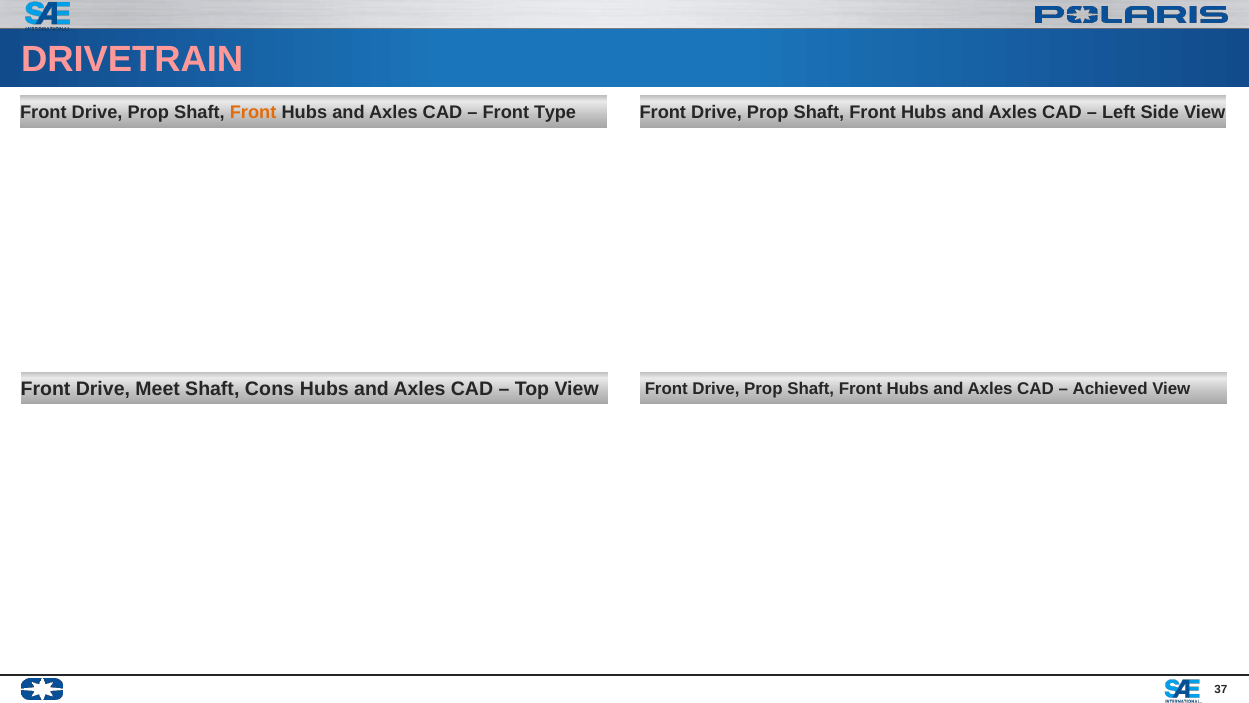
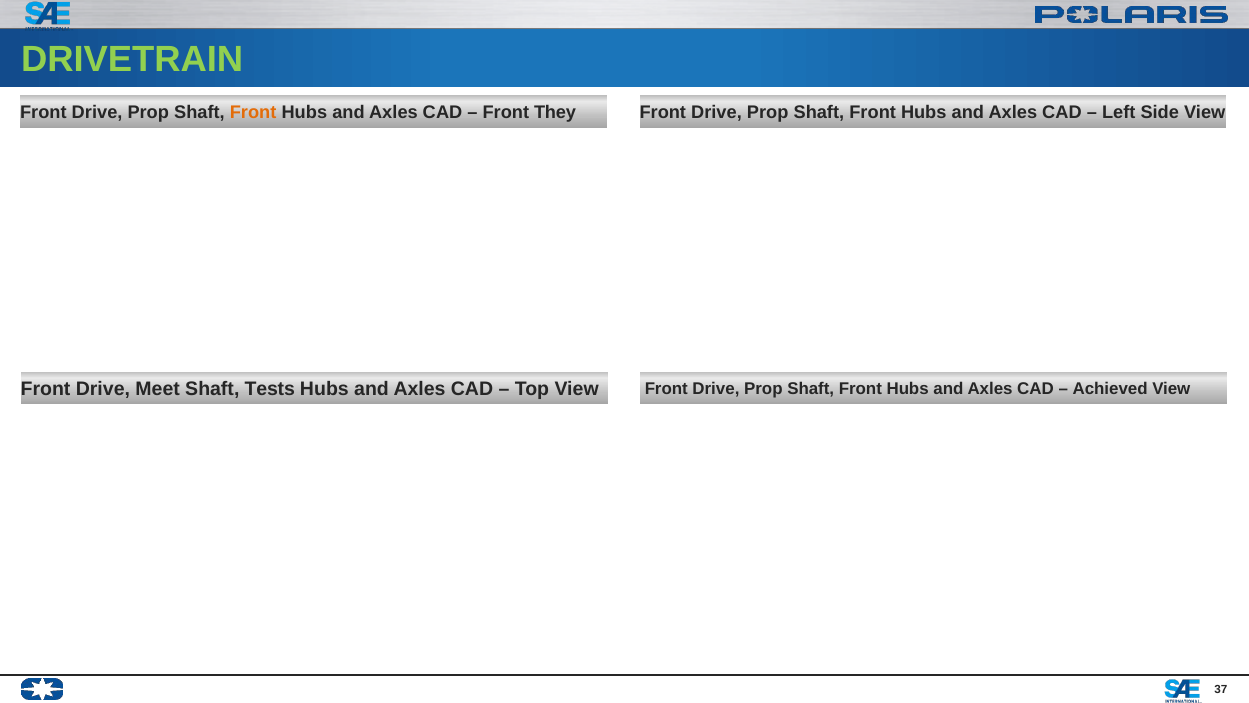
DRIVETRAIN colour: pink -> light green (132, 60)
Type: Type -> They (555, 113)
Cons: Cons -> Tests (270, 389)
